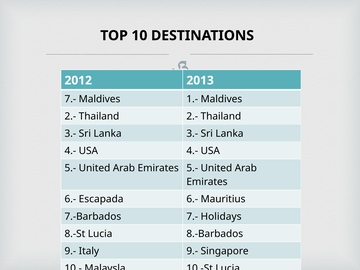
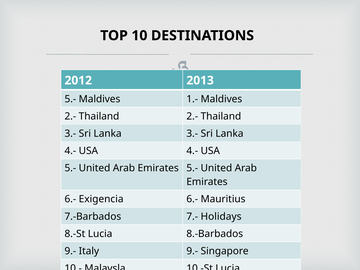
7.-: 7.- -> 5.- (70, 99)
Escapada: Escapada -> Exigencia (101, 199)
